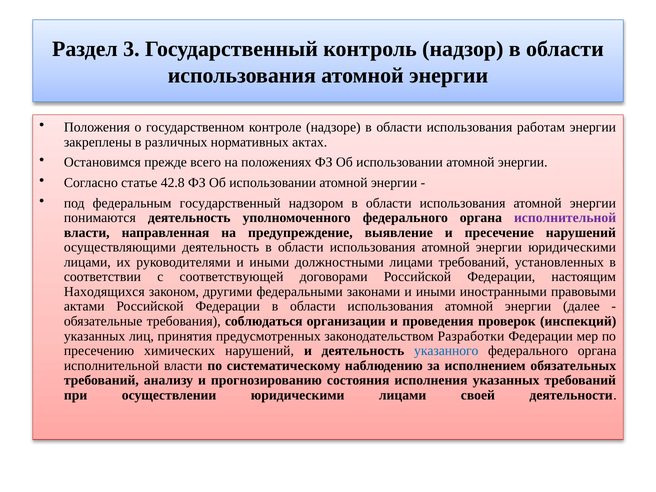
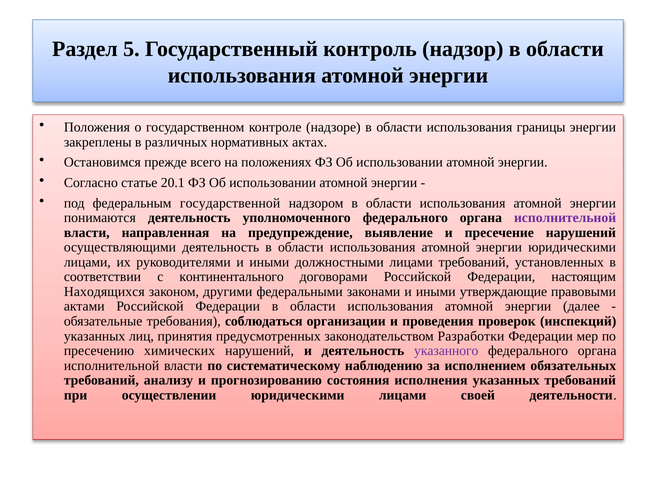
3: 3 -> 5 (131, 49)
работам: работам -> границы (541, 127)
42.8: 42.8 -> 20.1 (173, 183)
федеральным государственный: государственный -> государственной (230, 203)
соответствующей: соответствующей -> континентального (232, 277)
иностранными: иностранными -> утверждающие (503, 292)
указанного colour: blue -> purple (446, 351)
